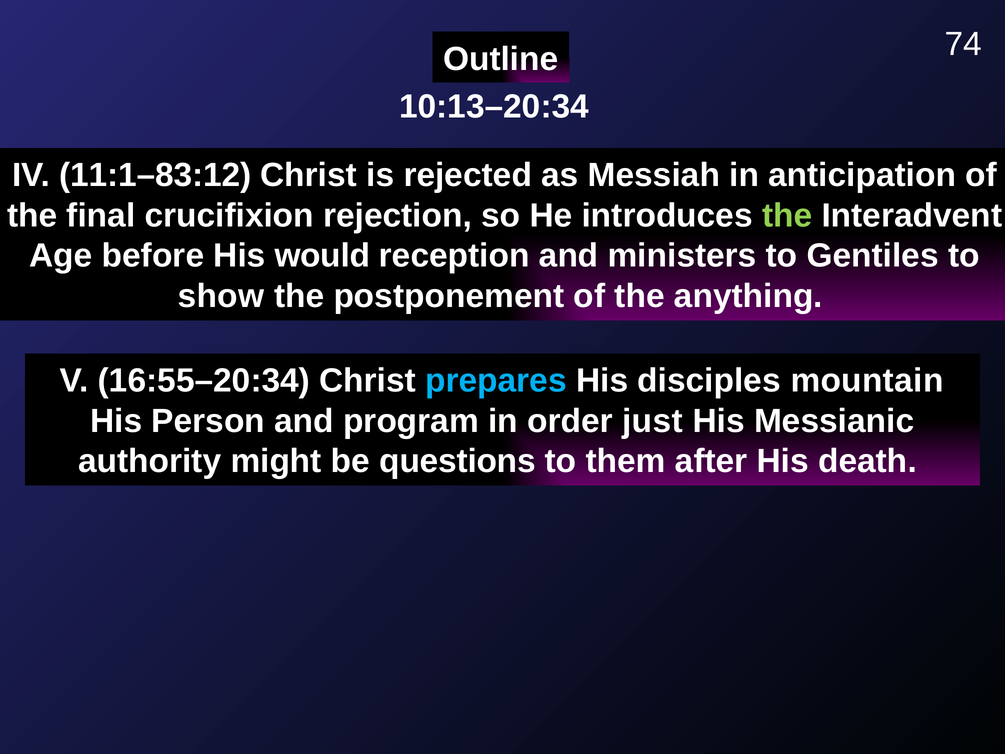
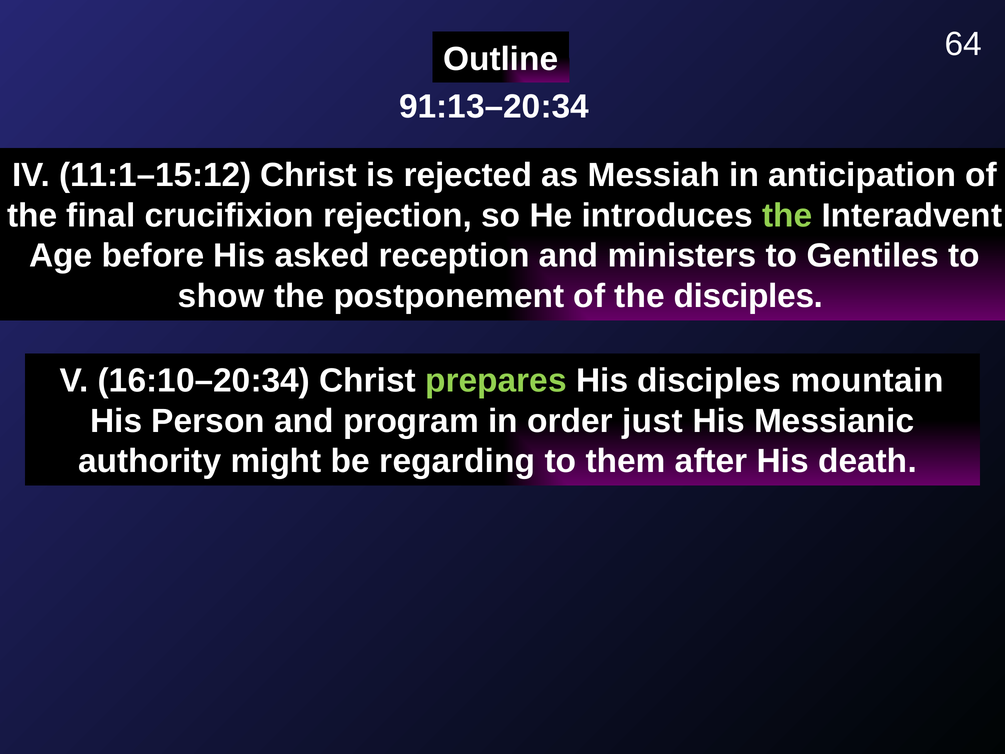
74: 74 -> 64 (963, 44)
10:13–20:34: 10:13–20:34 -> 91:13–20:34 (494, 106)
11:1–83:12: 11:1–83:12 -> 11:1–15:12 (155, 175)
would: would -> asked (322, 256)
the anything: anything -> disciples (749, 296)
16:55–20:34: 16:55–20:34 -> 16:10–20:34 (204, 381)
prepares colour: light blue -> light green (496, 381)
questions: questions -> regarding (457, 461)
